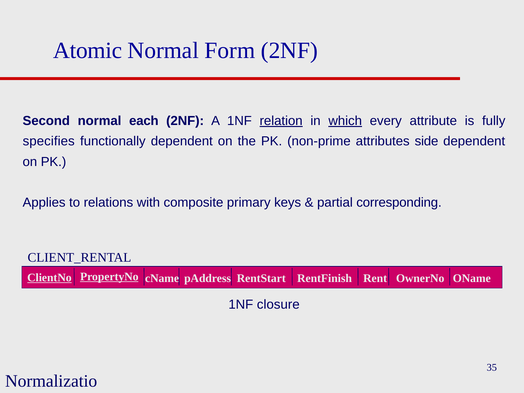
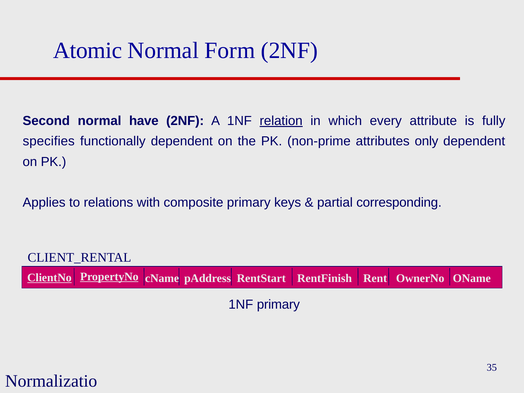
each: each -> have (144, 121)
which underline: present -> none (345, 121)
side: side -> only (427, 141)
1NF closure: closure -> primary (278, 305)
